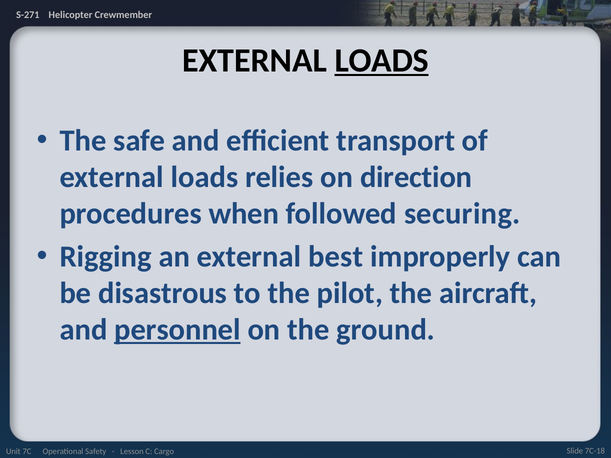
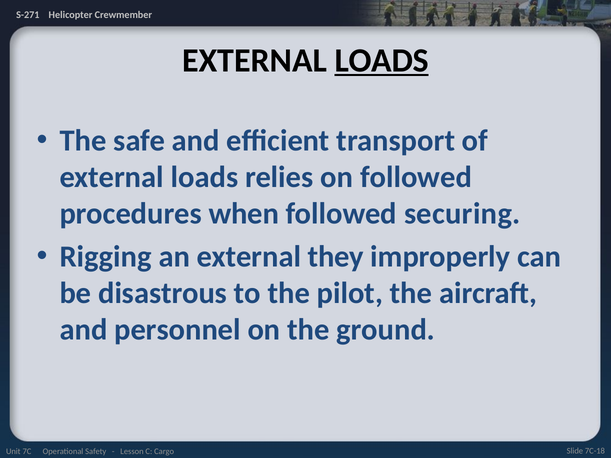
on direction: direction -> followed (416, 177)
best: best -> they (336, 257)
personnel underline: present -> none (177, 330)
